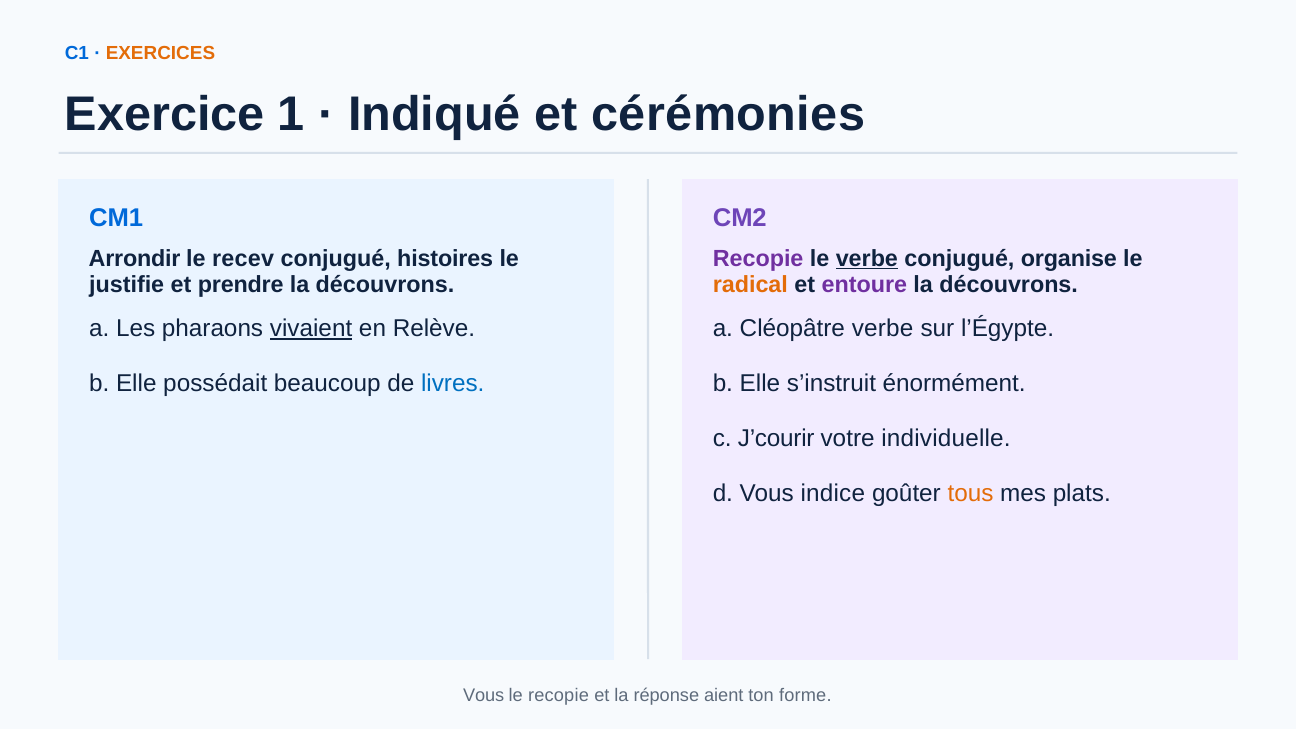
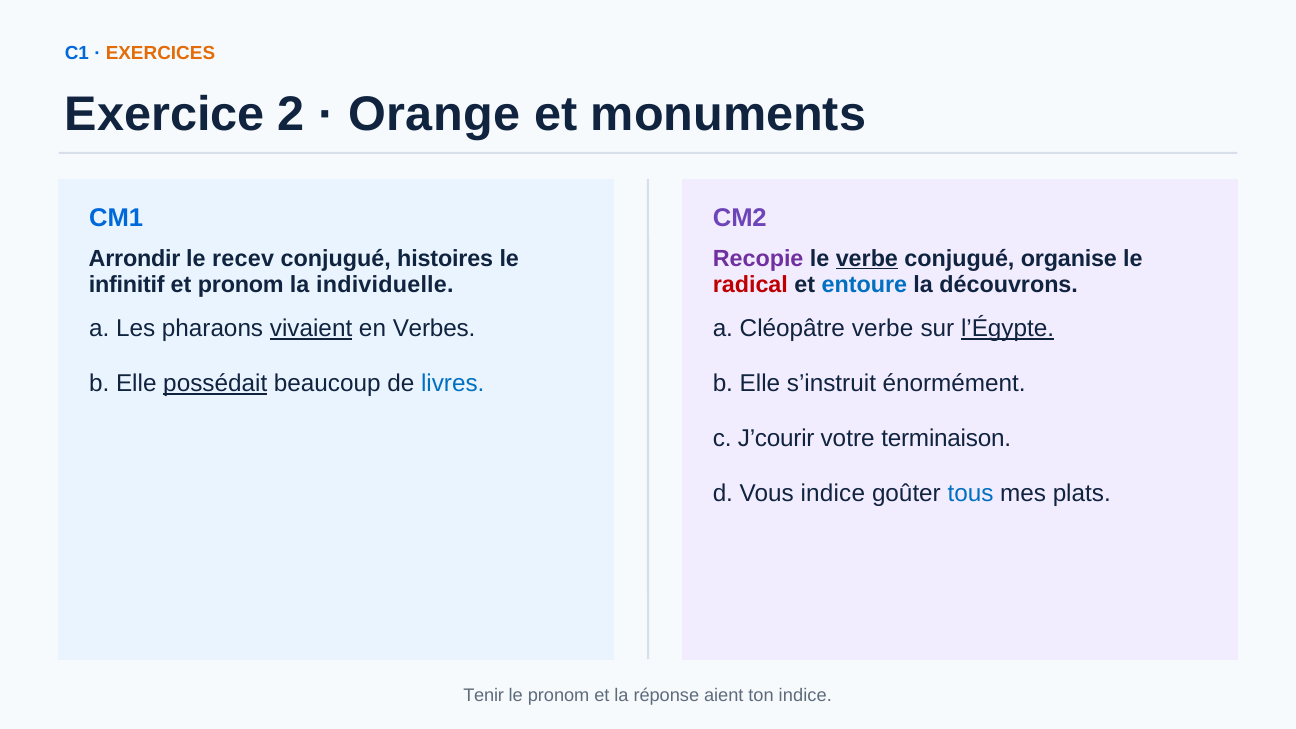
1: 1 -> 2 (291, 114)
Indiqué: Indiqué -> Orange (434, 114)
cérémonies: cérémonies -> monuments (729, 114)
justifie: justifie -> infinitif (127, 284)
et prendre: prendre -> pronom (241, 284)
découvrons: découvrons -> individuelle (385, 284)
radical colour: orange -> red (750, 284)
entoure colour: purple -> blue (864, 284)
Relève: Relève -> Verbes (434, 328)
l’Égypte underline: none -> present (1007, 328)
possédait underline: none -> present (215, 383)
individuelle: individuelle -> terminaison (946, 438)
tous colour: orange -> blue (971, 493)
Vous: Vous -> Tenir (484, 695)
le recopie: recopie -> pronom (559, 695)
ton forme: forme -> indice (805, 695)
